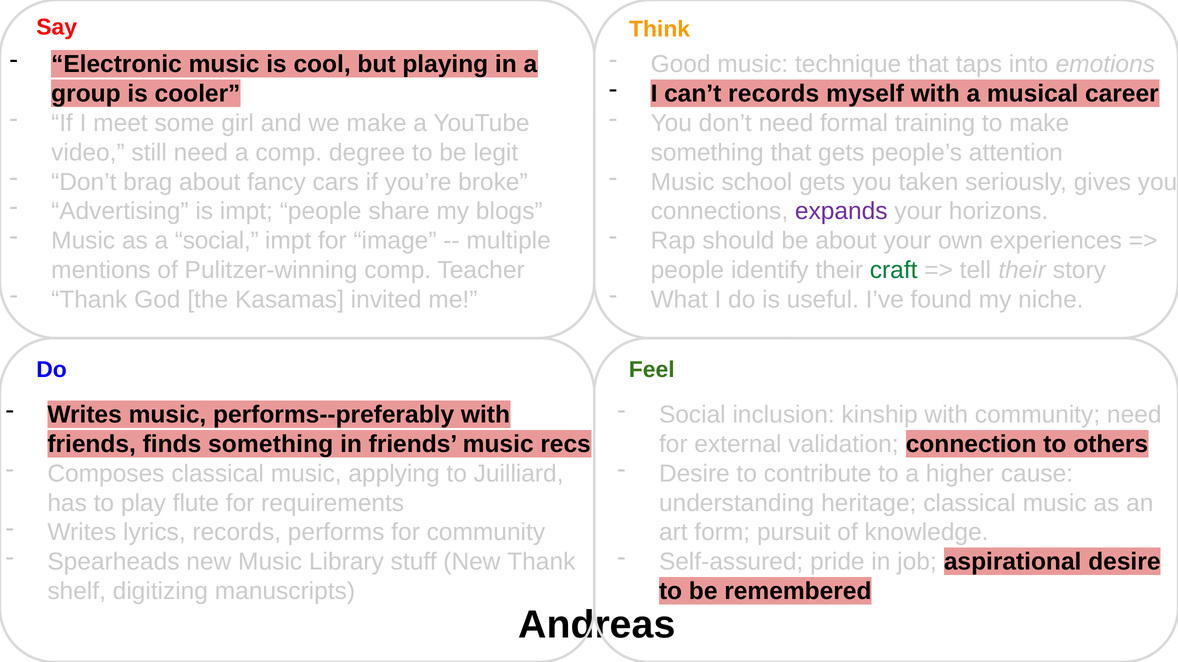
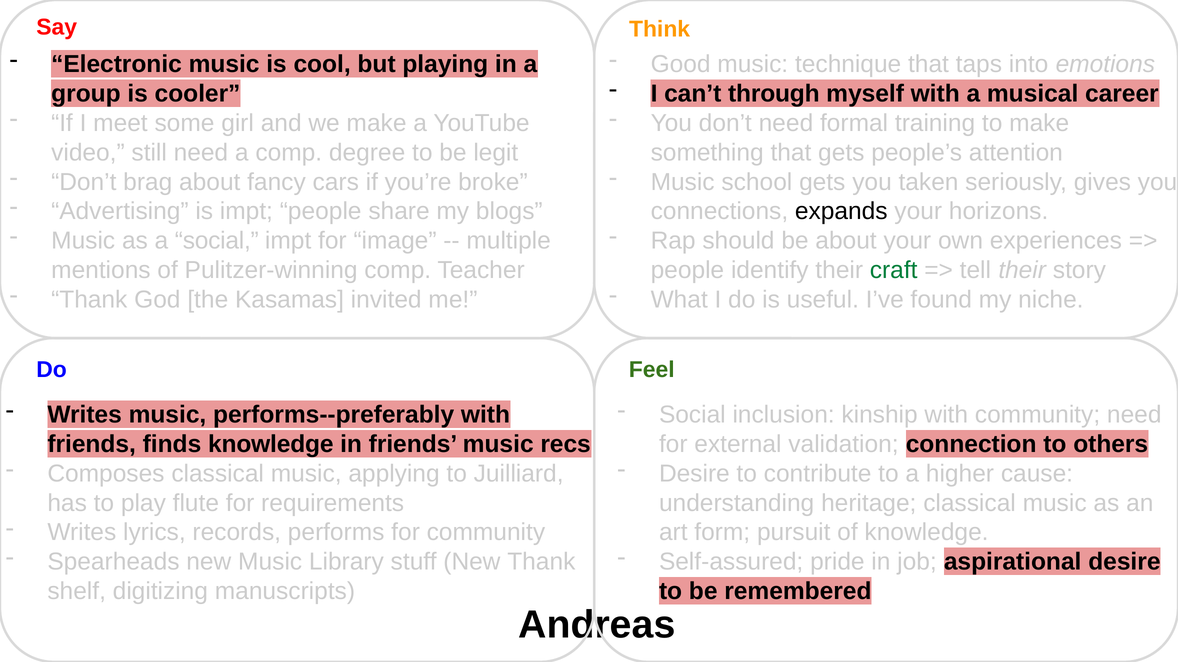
can’t records: records -> through (774, 94)
expands colour: purple -> black (841, 212)
finds something: something -> knowledge (271, 445)
